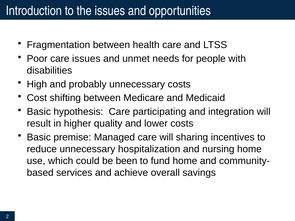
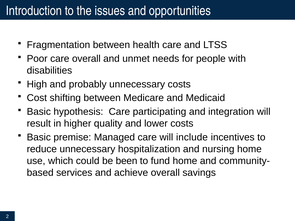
care issues: issues -> overall (86, 59)
sharing: sharing -> include (192, 137)
